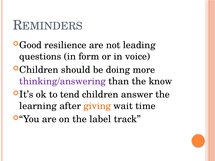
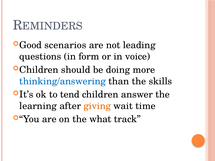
resilience: resilience -> scenarios (65, 45)
thinking/answering colour: purple -> blue (63, 81)
know: know -> skills (160, 81)
label: label -> what (100, 119)
